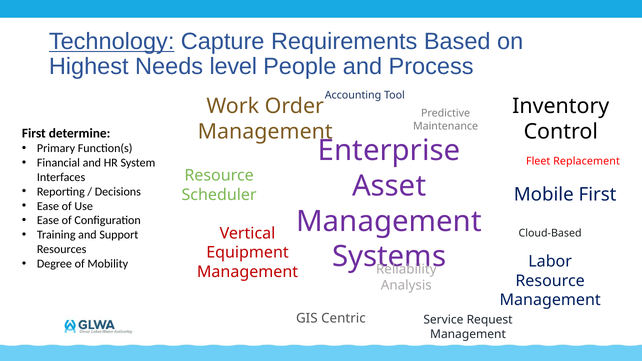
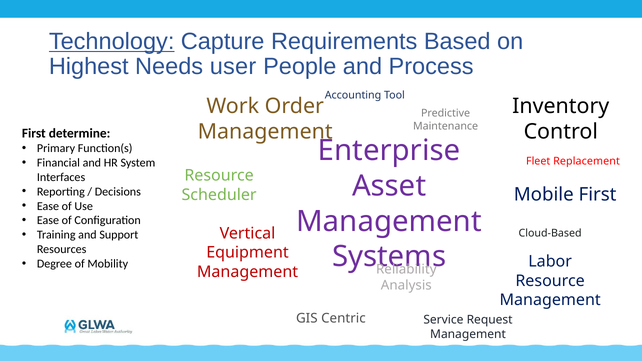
level: level -> user (233, 67)
